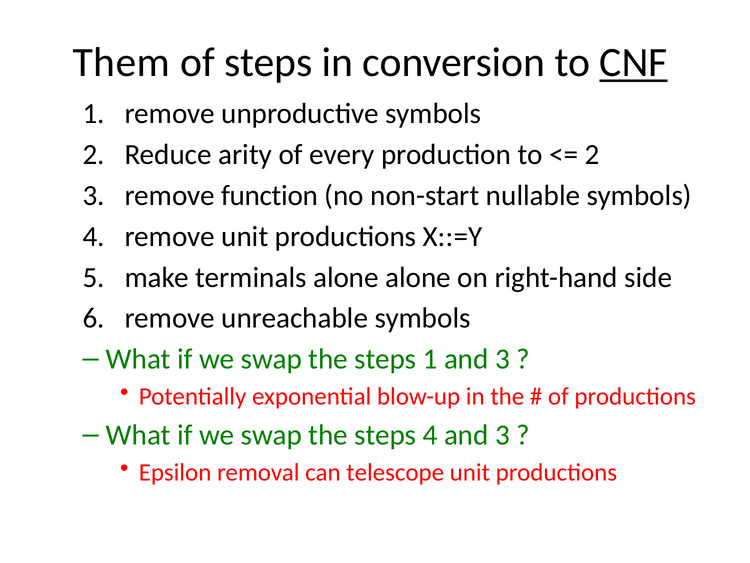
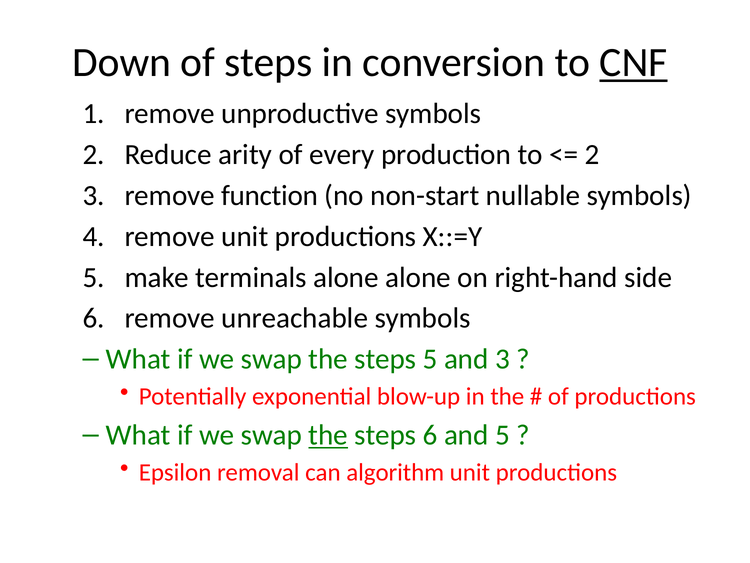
Them: Them -> Down (122, 63)
steps 1: 1 -> 5 (430, 359)
the underline: none -> present (328, 435)
steps 4: 4 -> 6 (430, 435)
3: 3 -> 5 (502, 435)
telescope: telescope -> algorithm (395, 472)
